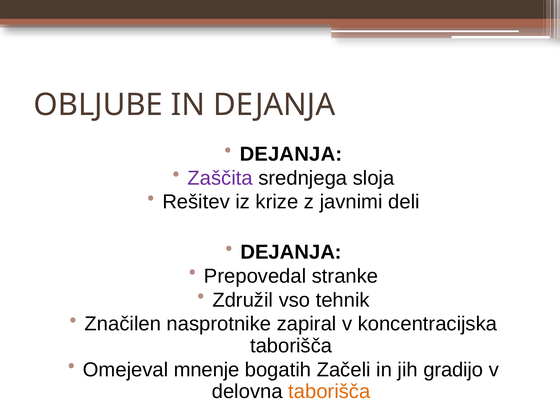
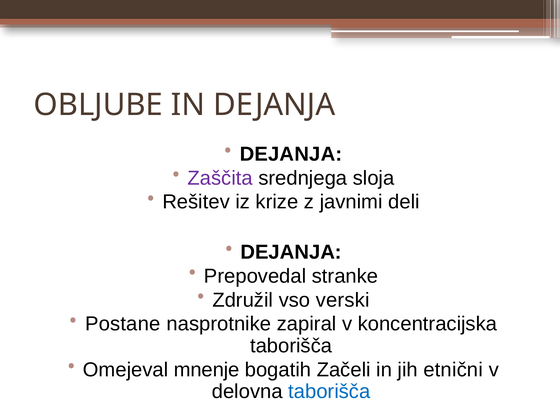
tehnik: tehnik -> verski (343, 300)
Značilen: Značilen -> Postane (123, 324)
gradijo: gradijo -> etnični (453, 370)
taborišča colour: orange -> blue (329, 392)
